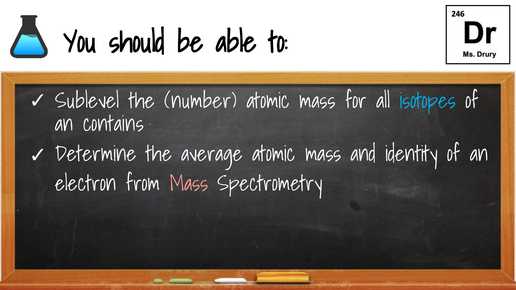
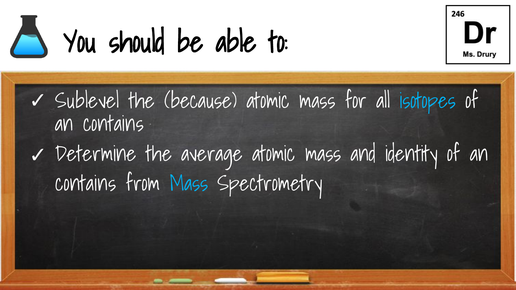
number: number -> because (201, 101)
electron: electron -> contains (86, 184)
Mass colour: pink -> light blue (189, 184)
